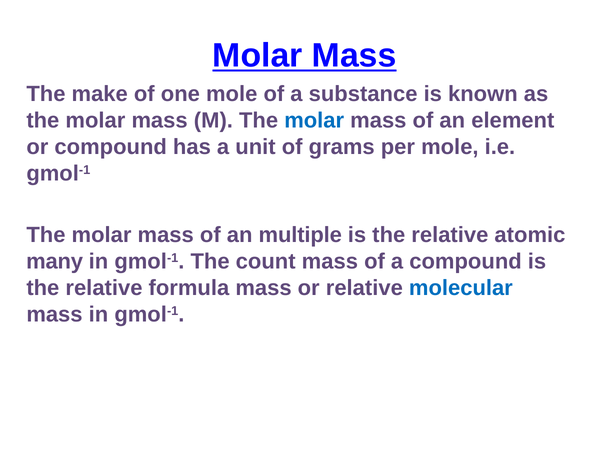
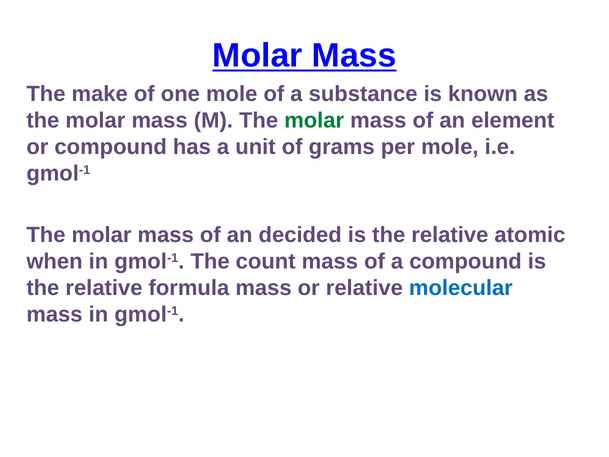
molar colour: blue -> green (314, 120)
multiple: multiple -> decided (300, 235)
many: many -> when (54, 261)
